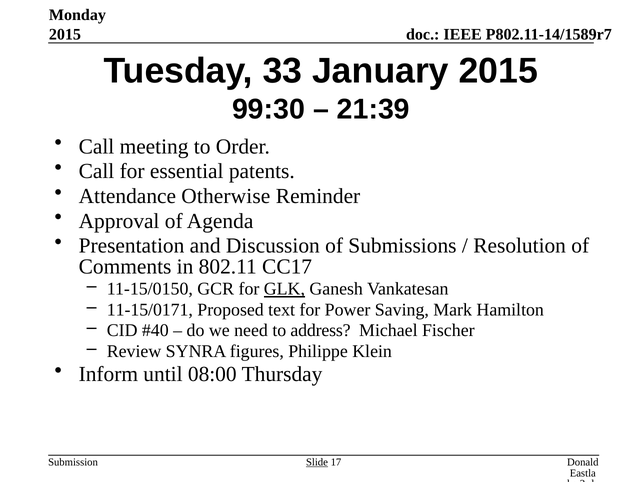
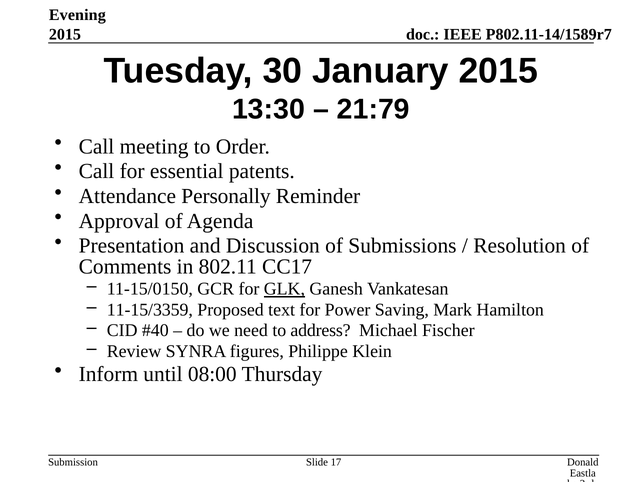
Monday: Monday -> Evening (77, 15)
33: 33 -> 30 (282, 71)
99:30: 99:30 -> 13:30 (269, 109)
21:39: 21:39 -> 21:79 (373, 109)
Otherwise: Otherwise -> Personally (226, 196)
11-15/0171: 11-15/0171 -> 11-15/3359 (150, 309)
Slide underline: present -> none (317, 462)
